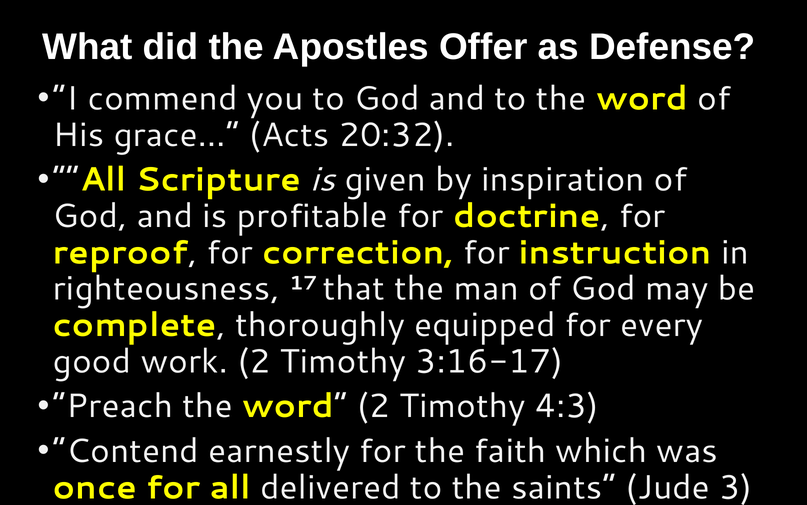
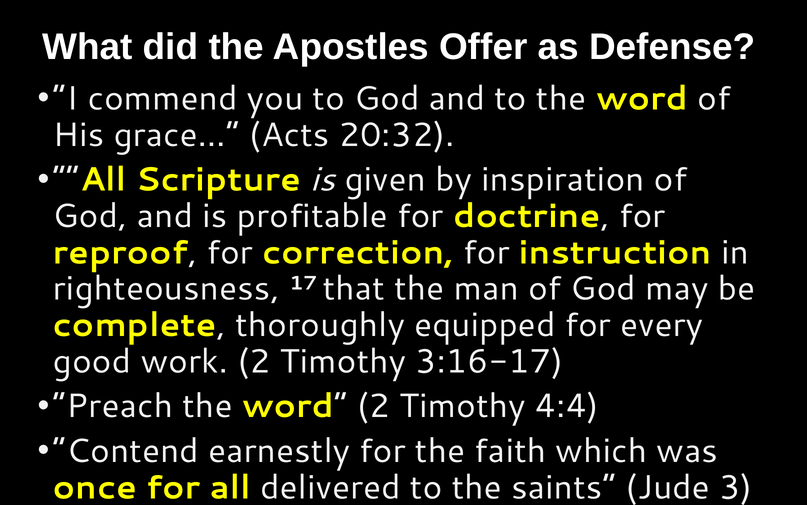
4:3: 4:3 -> 4:4 (567, 406)
